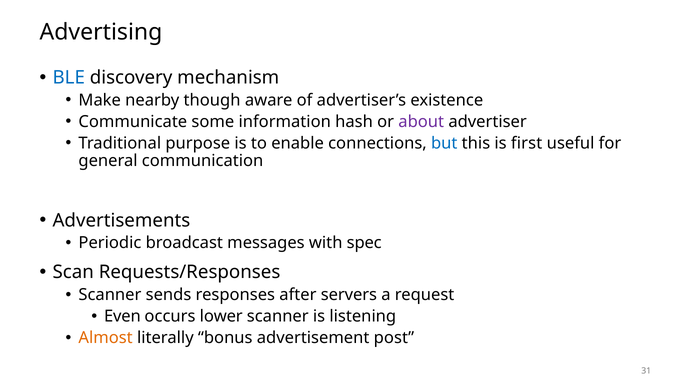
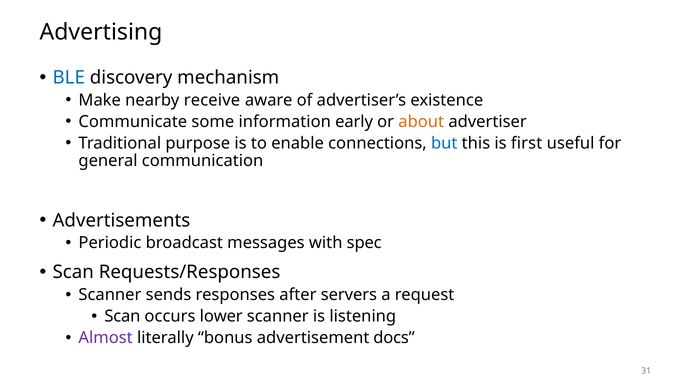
though: though -> receive (212, 100)
hash: hash -> early (354, 121)
about colour: purple -> orange (421, 121)
Even: Even -> Scan (122, 316)
Almost colour: orange -> purple (106, 337)
post: post -> docs (394, 337)
